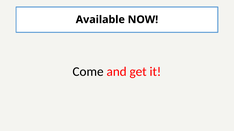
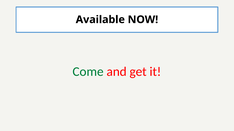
Come colour: black -> green (88, 72)
